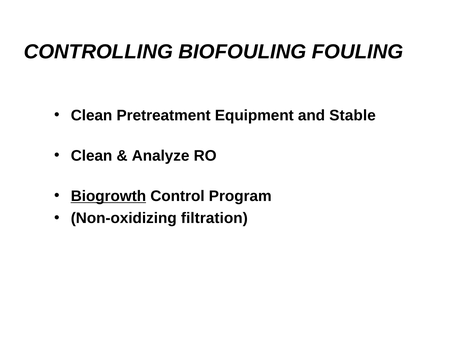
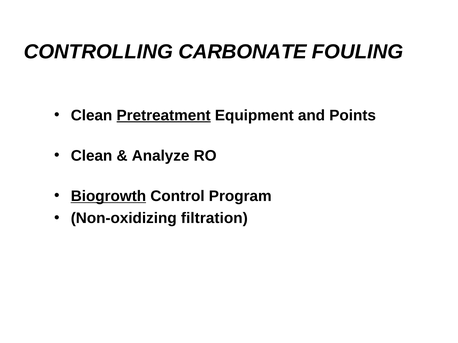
BIOFOULING: BIOFOULING -> CARBONATE (243, 52)
Pretreatment underline: none -> present (164, 115)
Stable: Stable -> Points (353, 115)
